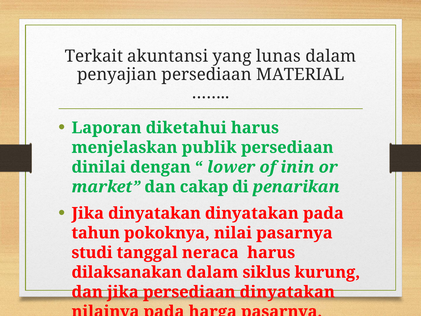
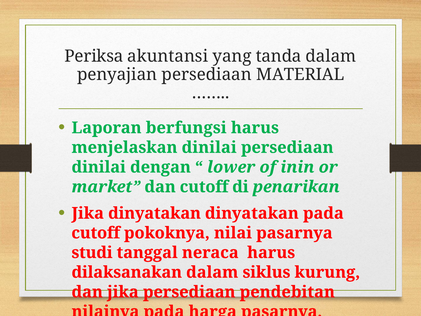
Terkait: Terkait -> Periksa (94, 56)
yang lunas: lunas -> tanda (279, 56)
diketahui: diketahui -> berfungsi (186, 128)
menjelaskan publik: publik -> dinilai (209, 147)
dan cakap: cakap -> cutoff (204, 187)
tahun: tahun -> cutoff (96, 233)
persediaan dinyatakan: dinyatakan -> pendebitan (287, 292)
